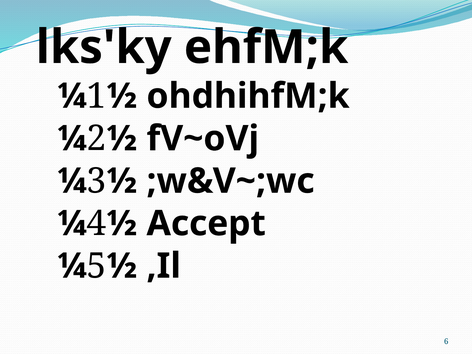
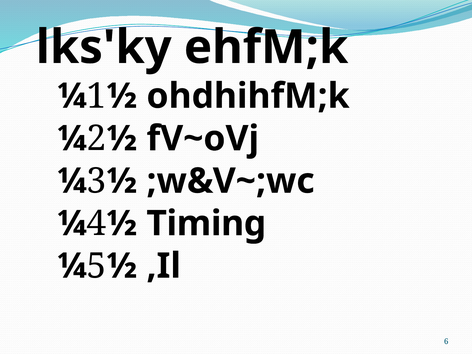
Accept: Accept -> Timing (206, 224)
